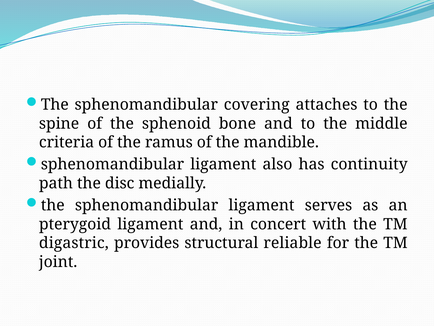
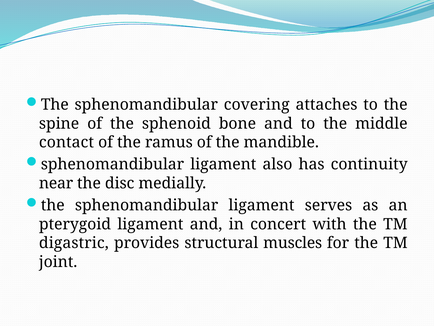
criteria: criteria -> contact (66, 142)
path: path -> near (56, 183)
reliable: reliable -> muscles (293, 243)
